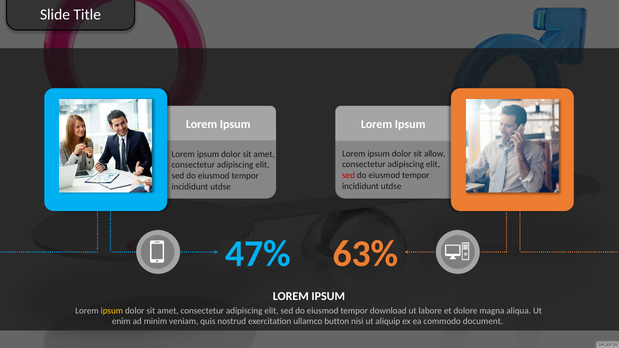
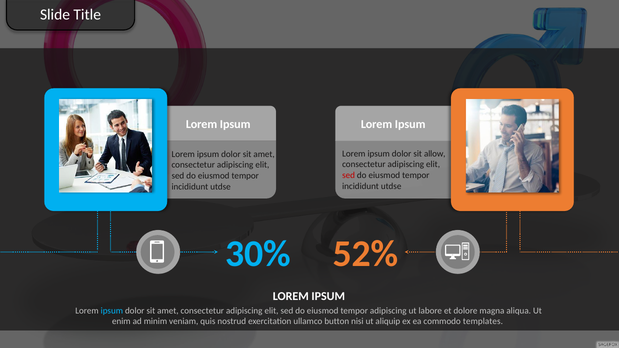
47%: 47% -> 30% (258, 254)
63%: 63% -> 52% (366, 254)
ipsum colour: yellow -> light blue (112, 311)
tempor download: download -> adipiscing (388, 311)
document: document -> templates (483, 322)
